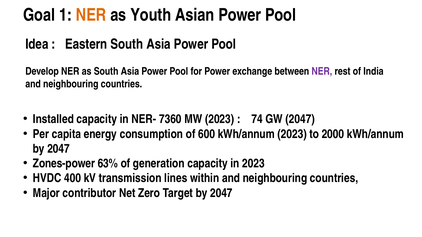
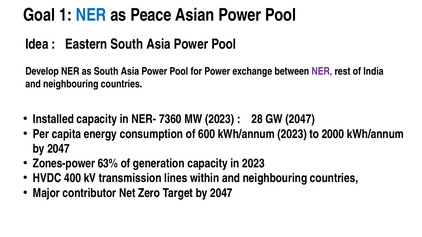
NER colour: orange -> blue (91, 15)
Youth: Youth -> Peace (151, 15)
74: 74 -> 28 (257, 119)
